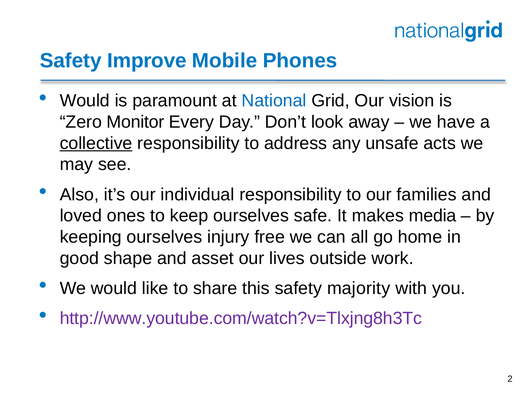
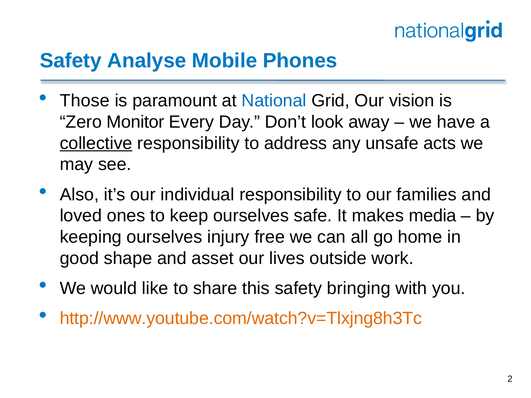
Improve: Improve -> Analyse (147, 61)
Would: Would -> Those (85, 101)
majority: majority -> bringing (359, 288)
http://www.youtube.com/watch?v=Tlxjng8h3Tc colour: purple -> orange (241, 319)
